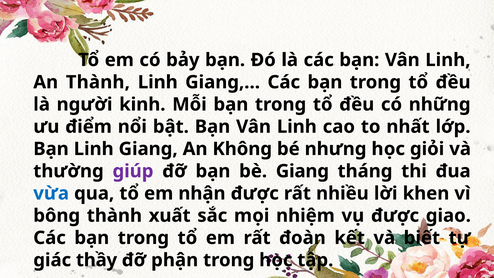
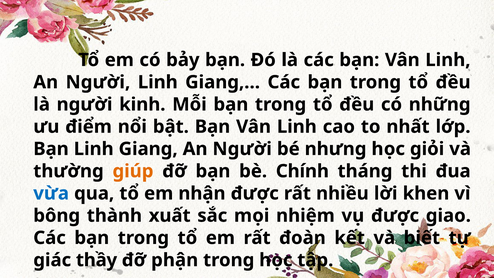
Thành: Thành -> Người (98, 82)
Giang An Không: Không -> Người (242, 149)
giúp colour: purple -> orange (133, 171)
bè Giang: Giang -> Chính (302, 171)
